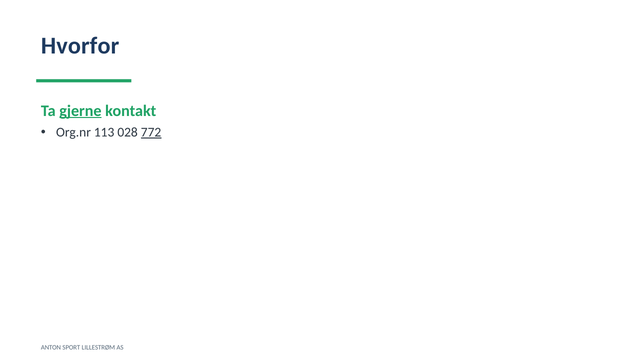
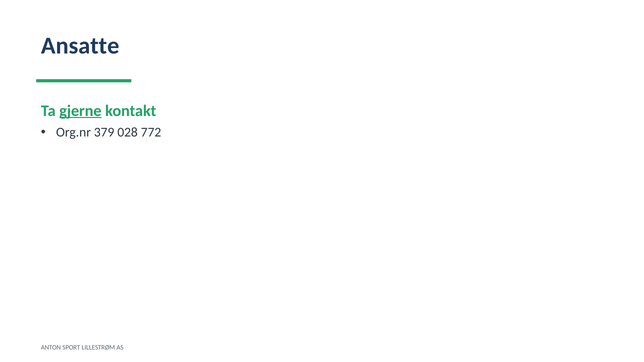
Hvorfor: Hvorfor -> Ansatte (80, 46)
113: 113 -> 379 (104, 132)
772 underline: present -> none (151, 132)
